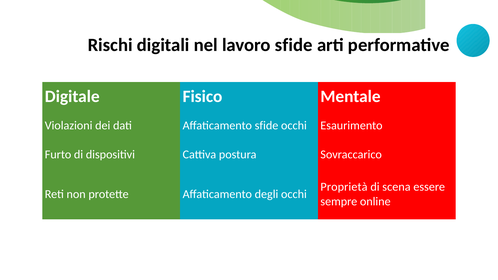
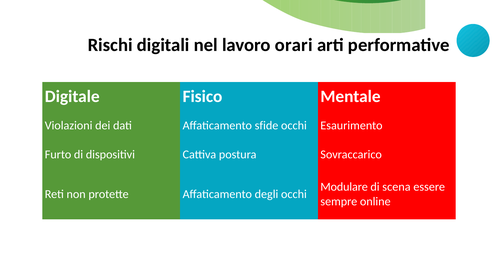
lavoro sfide: sfide -> orari (294, 45)
Proprietà: Proprietà -> Modulare (344, 187)
